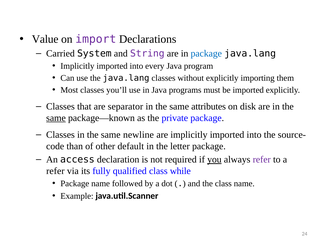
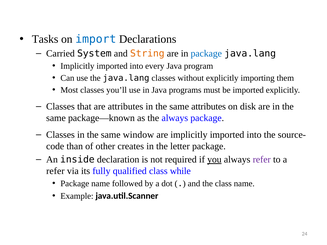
Value: Value -> Tasks (45, 39)
import colour: purple -> blue (96, 39)
String colour: purple -> orange (147, 54)
are separator: separator -> attributes (126, 107)
same underline: present -> none (56, 118)
the private: private -> always (175, 118)
newline: newline -> window (138, 135)
default: default -> creates (131, 146)
access: access -> inside (77, 160)
